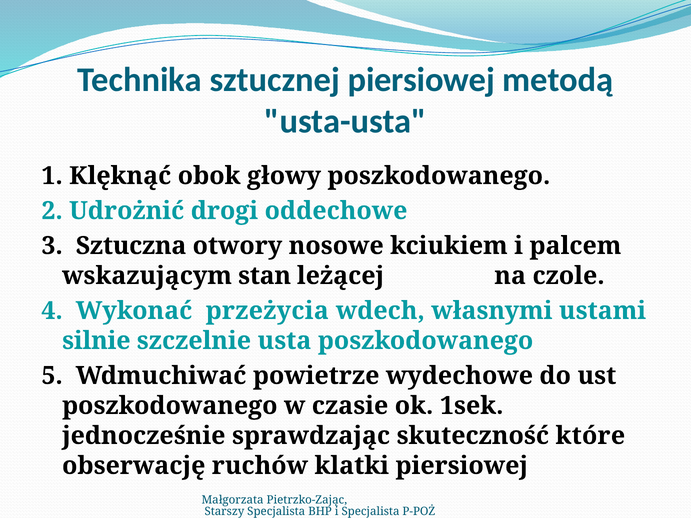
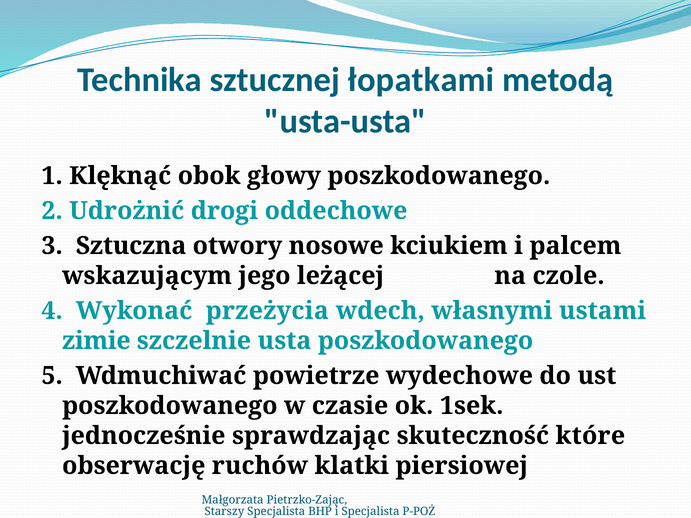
sztucznej piersiowej: piersiowej -> łopatkami (421, 80)
stan: stan -> jego (264, 276)
silnie: silnie -> zimie (96, 341)
